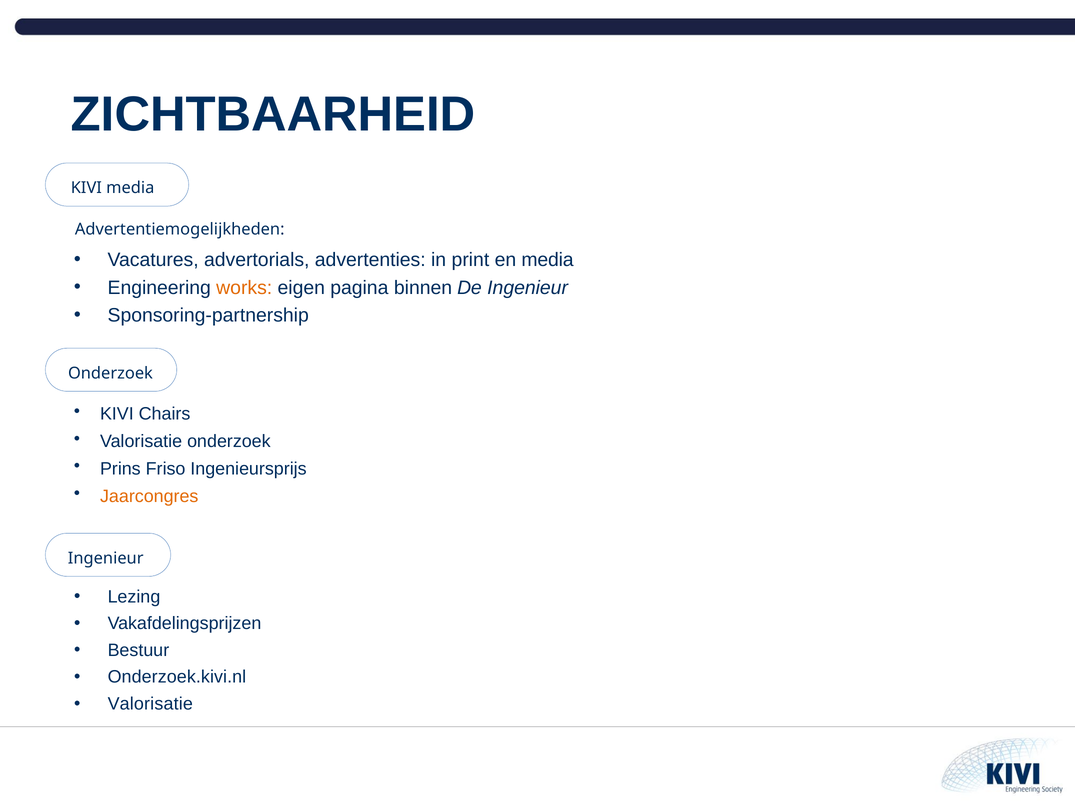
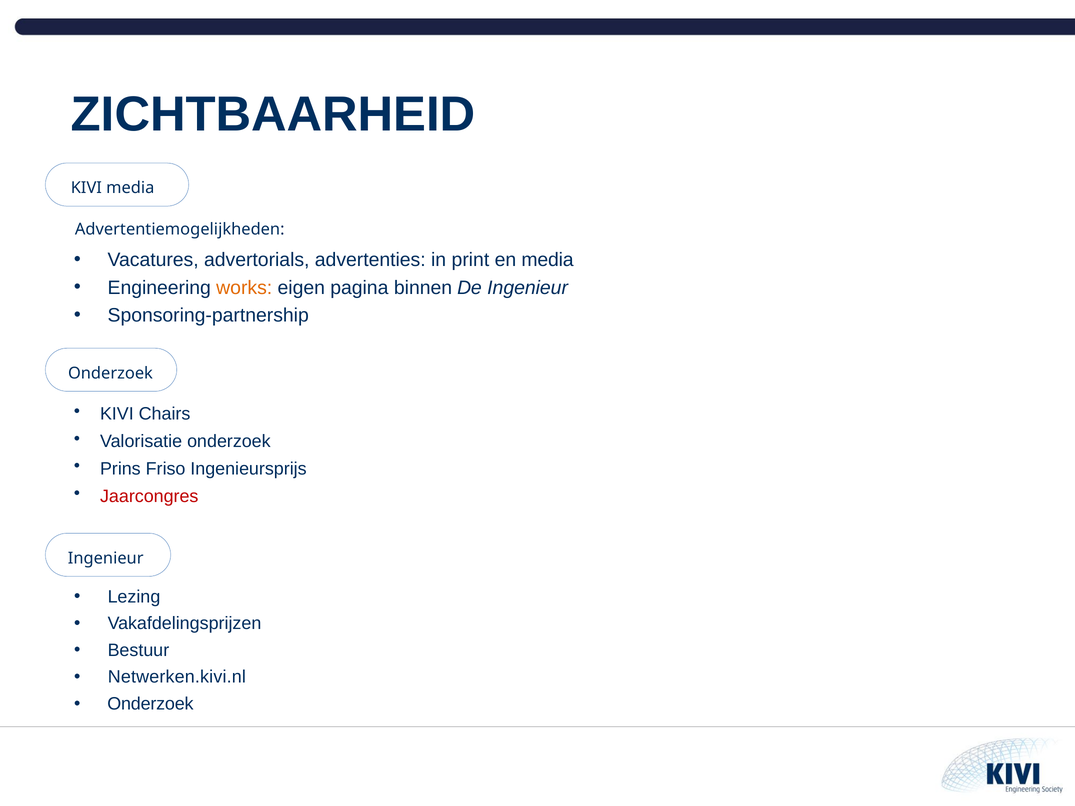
Jaarcongres colour: orange -> red (149, 497)
Onderzoek.kivi.nl: Onderzoek.kivi.nl -> Netwerken.kivi.nl (177, 677)
Valorisatie: Valorisatie -> Onderzoek (150, 704)
